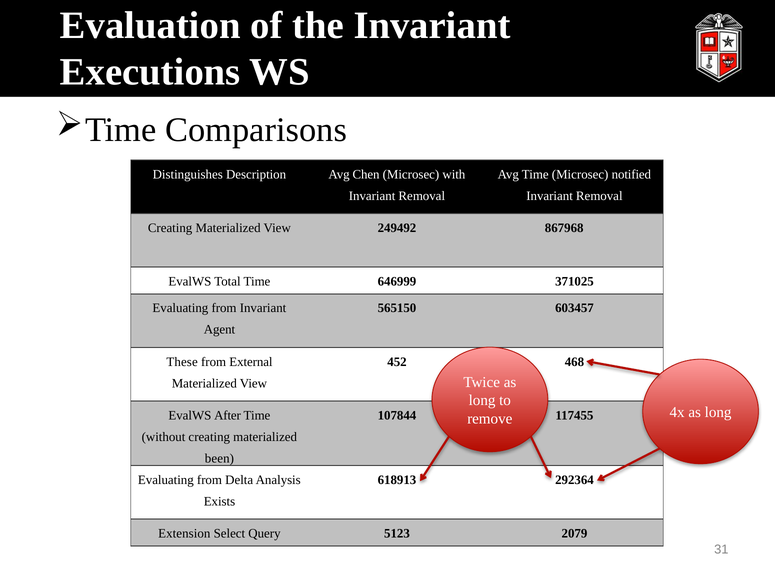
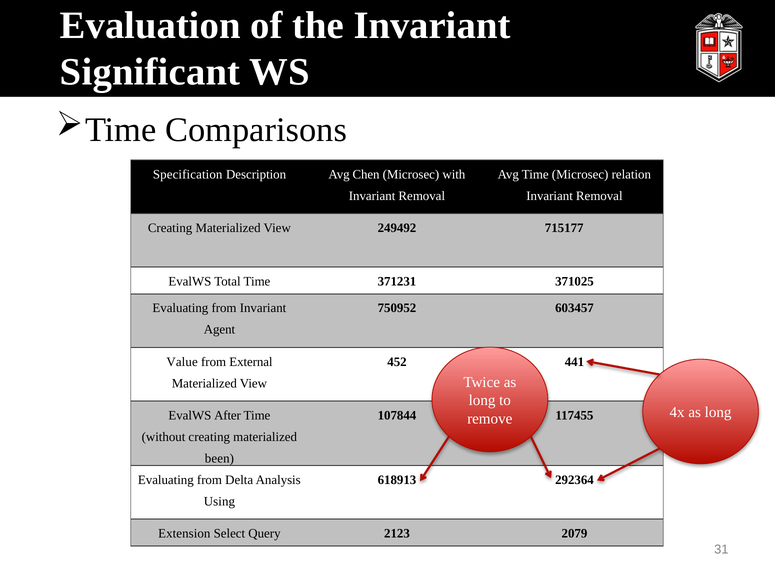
Executions: Executions -> Significant (150, 72)
Distinguishes: Distinguishes -> Specification (188, 174)
notified: notified -> relation (631, 174)
867968: 867968 -> 715177 (564, 228)
646999: 646999 -> 371231 (397, 282)
565150: 565150 -> 750952 (397, 308)
These: These -> Value (182, 362)
468: 468 -> 441 (574, 362)
Exists: Exists -> Using (219, 502)
5123: 5123 -> 2123 (397, 534)
